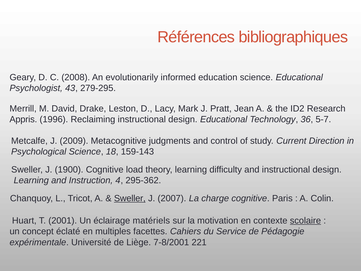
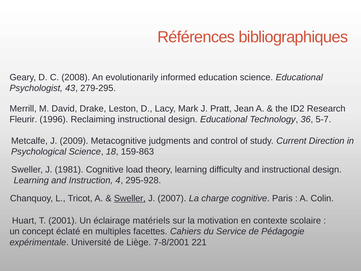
Appris: Appris -> Fleurir (23, 119)
159-143: 159-143 -> 159-863 (137, 152)
1900: 1900 -> 1981 (69, 169)
295-362: 295-362 -> 295-928 (143, 180)
scolaire underline: present -> none (305, 220)
